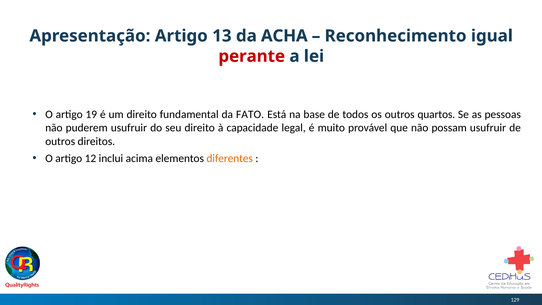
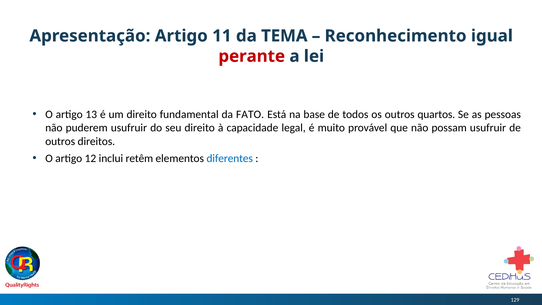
13: 13 -> 11 (222, 36)
ACHA: ACHA -> TEMA (284, 36)
19: 19 -> 13 (91, 114)
acima: acima -> retêm (139, 158)
diferentes colour: orange -> blue (230, 158)
